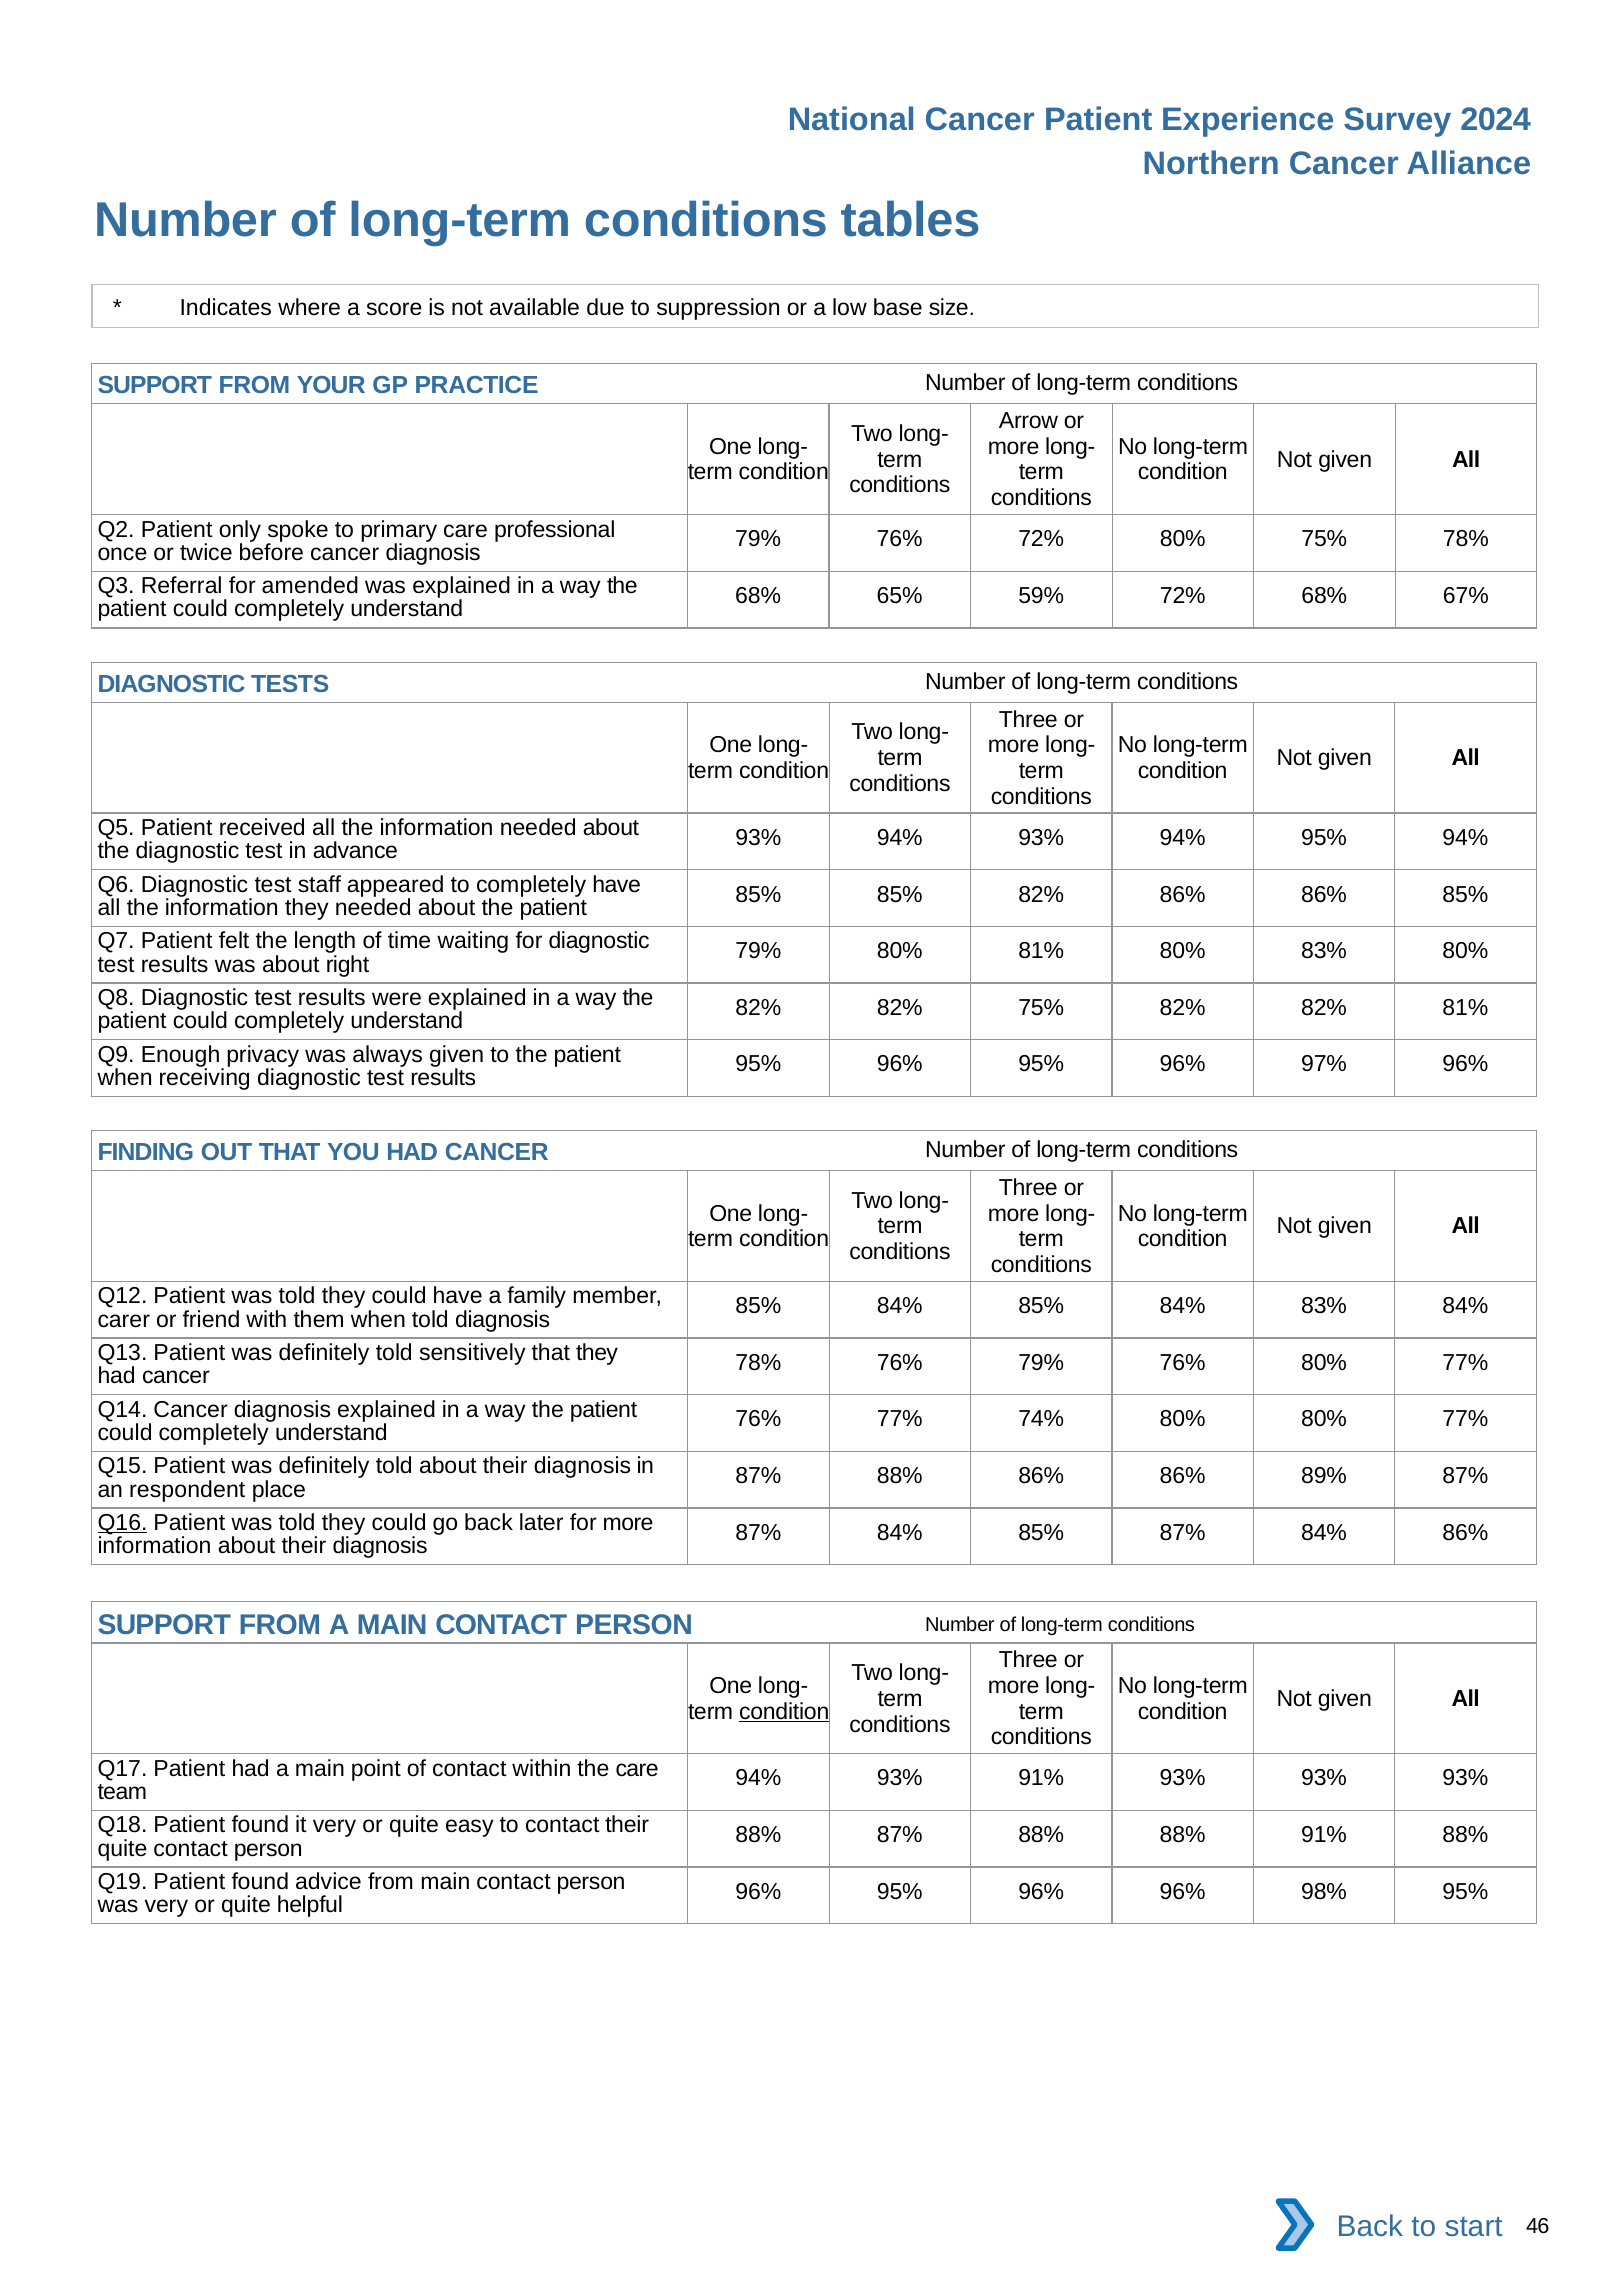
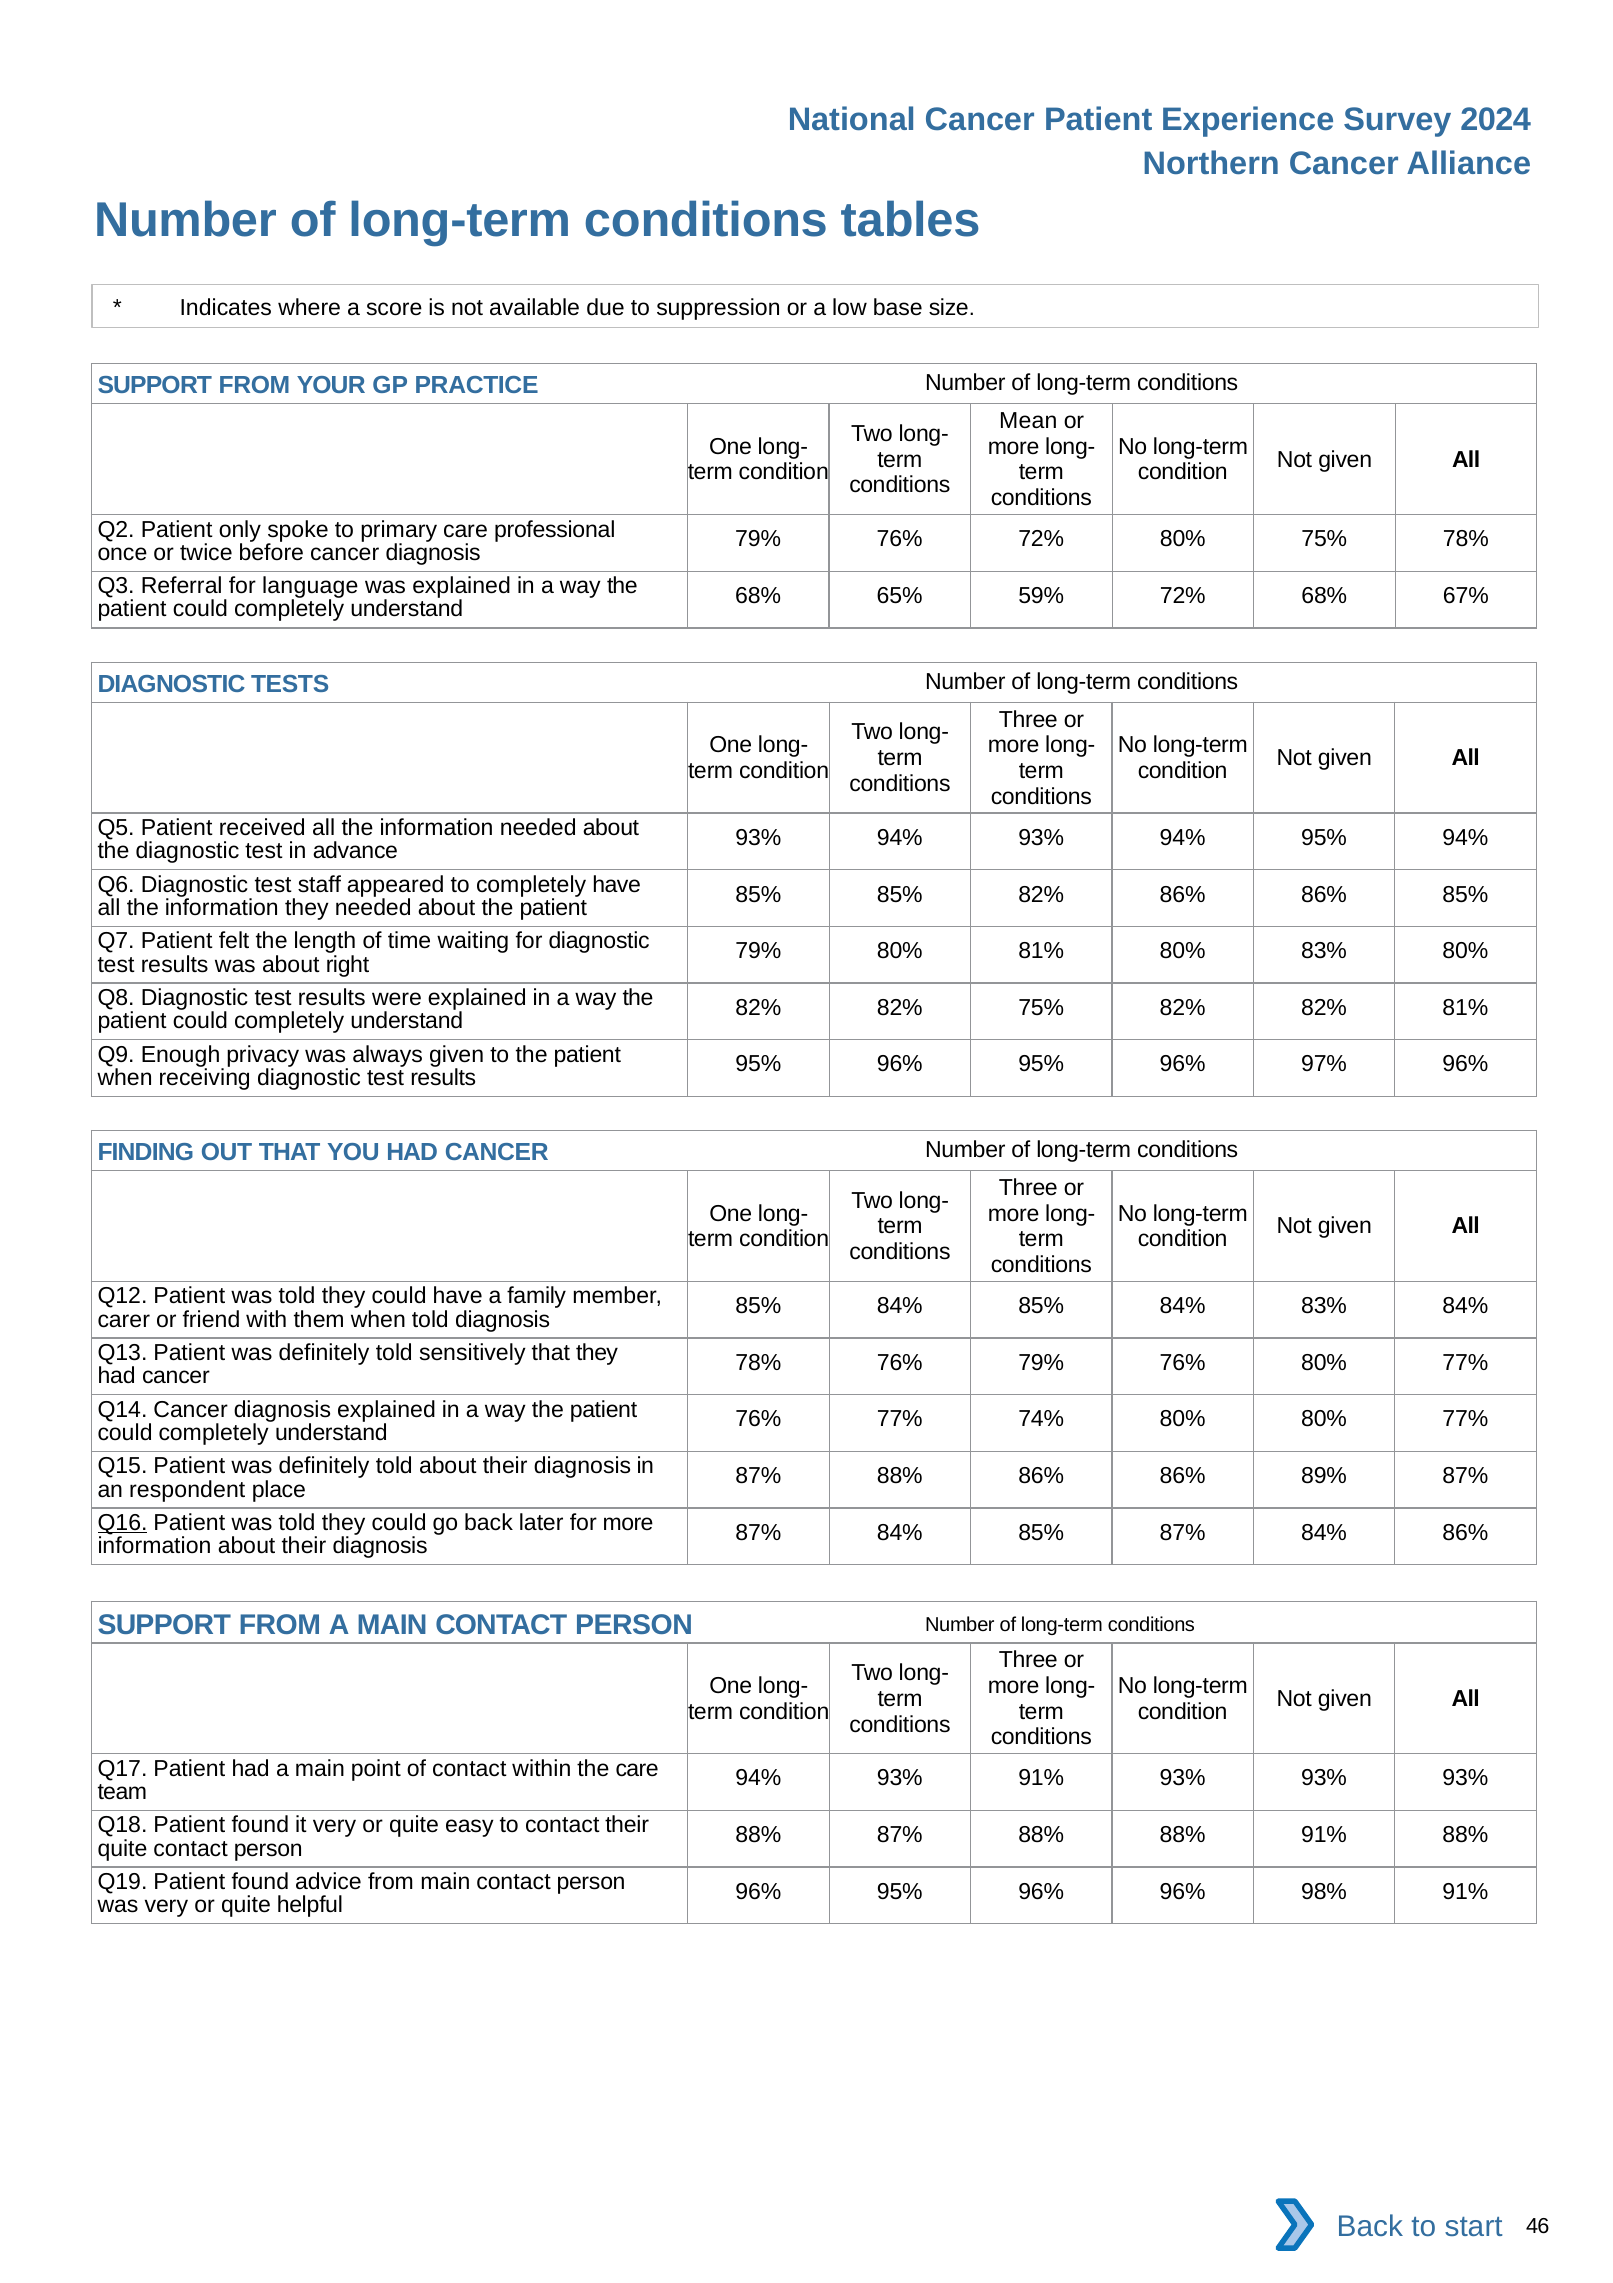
Arrow: Arrow -> Mean (1028, 421)
amended: amended -> language (310, 586)
condition underline: present -> none (784, 1711)
98% 95%: 95% -> 91% (1465, 1891)
